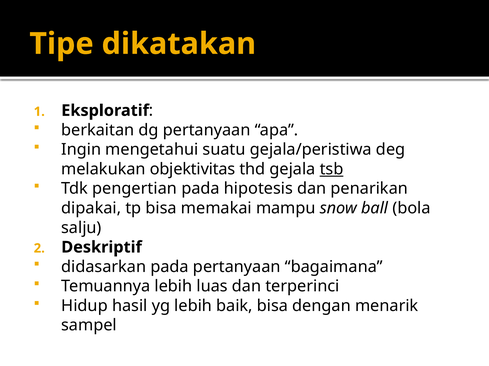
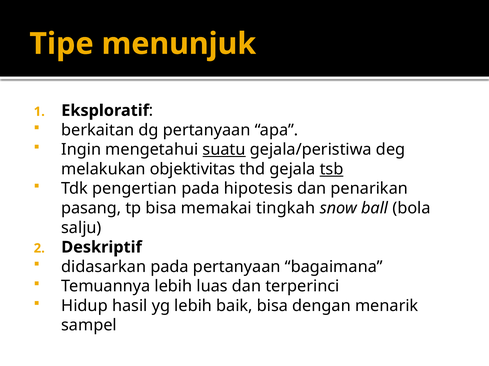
dikatakan: dikatakan -> menunjuk (179, 44)
suatu underline: none -> present (224, 150)
dipakai: dipakai -> pasang (91, 209)
mampu: mampu -> tingkah (286, 209)
